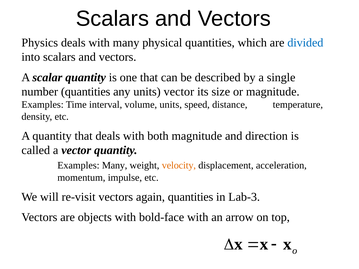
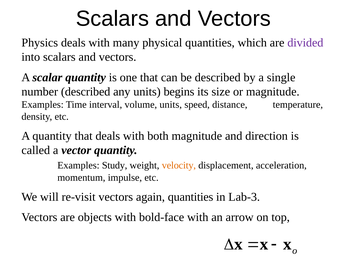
divided colour: blue -> purple (305, 43)
number quantities: quantities -> described (86, 92)
units vector: vector -> begins (179, 92)
Examples Many: Many -> Study (115, 165)
